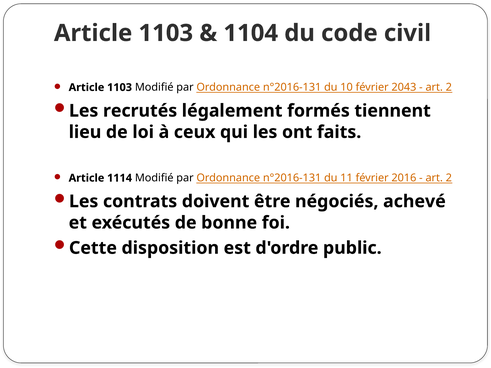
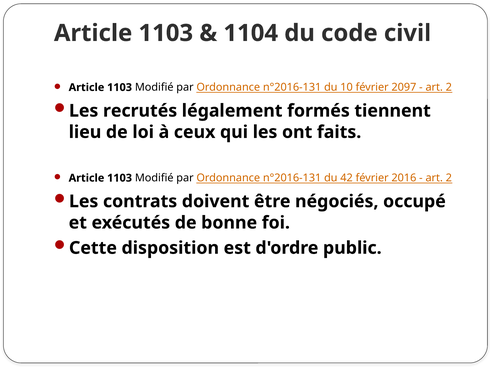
2043: 2043 -> 2097 (404, 87)
1114: 1114 -> 1103 (120, 178)
11: 11 -> 42 (347, 178)
achevé: achevé -> occupé (414, 202)
